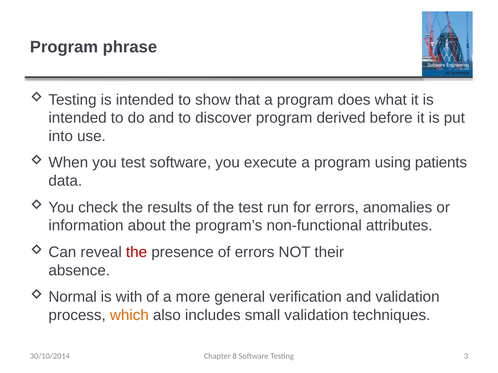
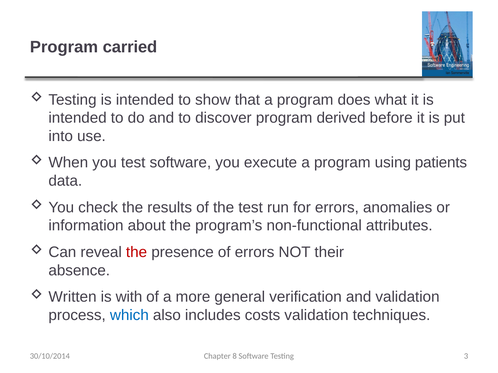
phrase: phrase -> carried (130, 47)
Normal: Normal -> Written (73, 297)
which colour: orange -> blue (129, 316)
small: small -> costs (263, 316)
